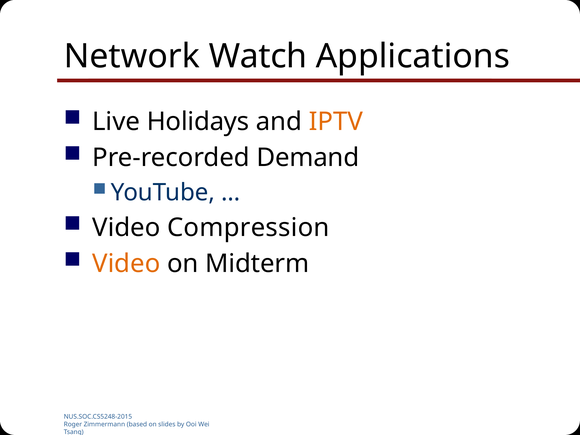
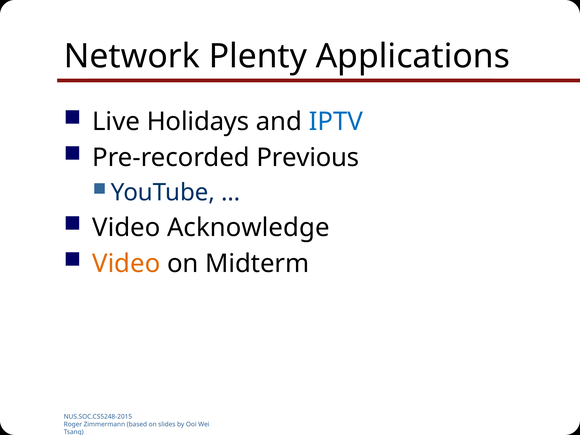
Watch: Watch -> Plenty (258, 56)
IPTV colour: orange -> blue (336, 122)
Demand: Demand -> Previous (308, 158)
Compression: Compression -> Acknowledge (248, 228)
